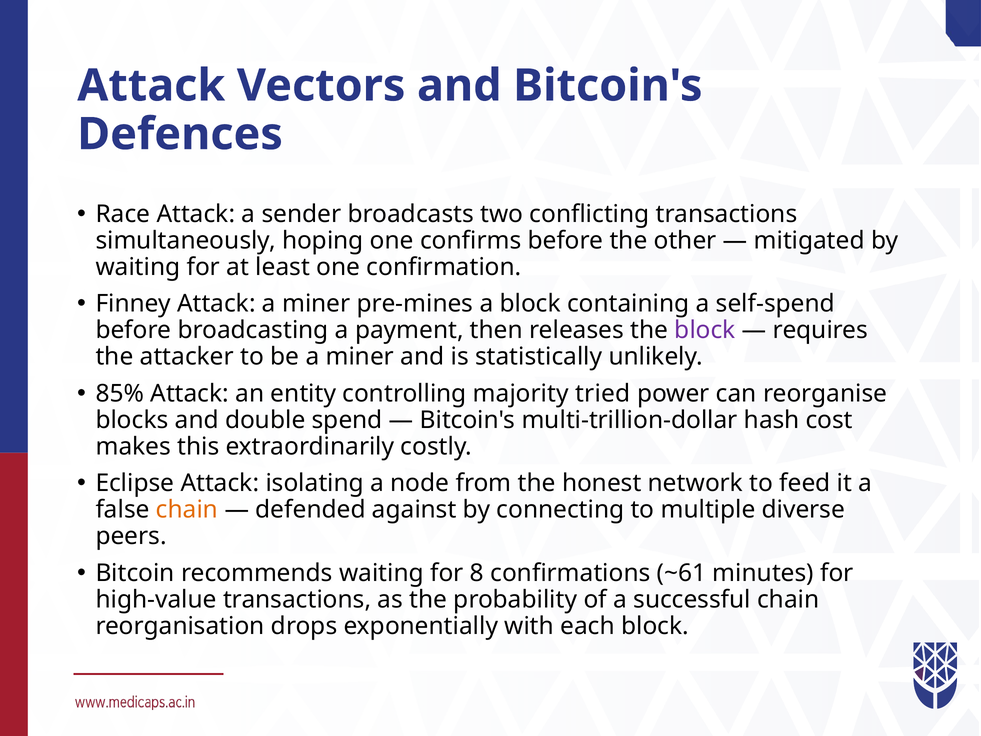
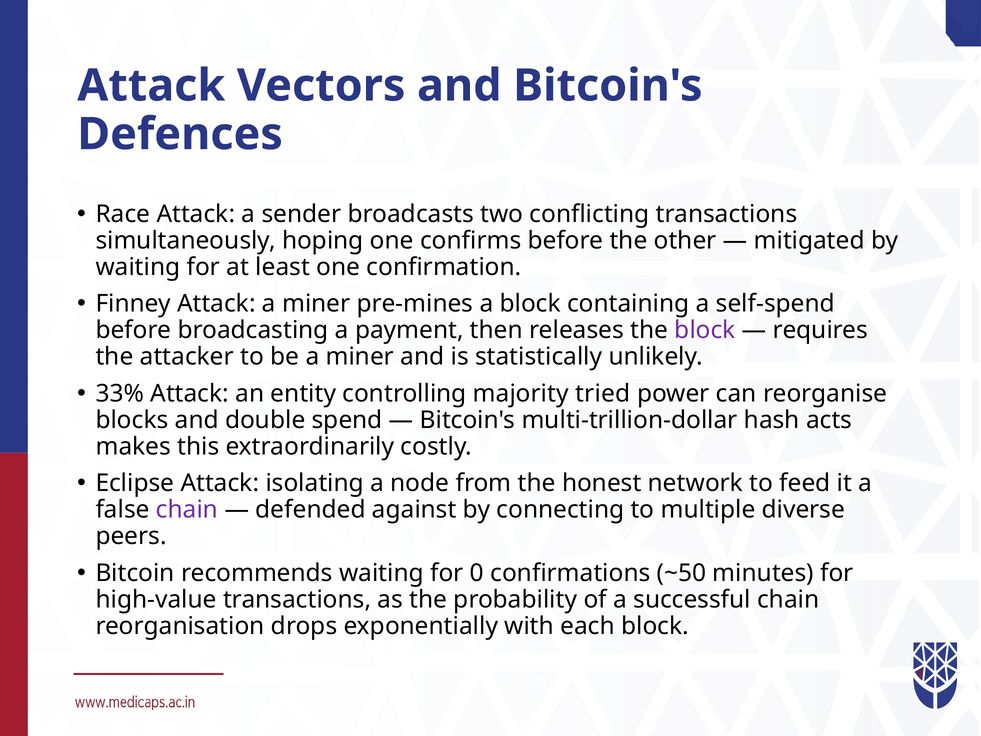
85%: 85% -> 33% (120, 393)
cost: cost -> acts (829, 420)
chain colour: orange -> purple (187, 510)
8: 8 -> 0 (477, 573)
~61: ~61 -> ~50 (681, 573)
